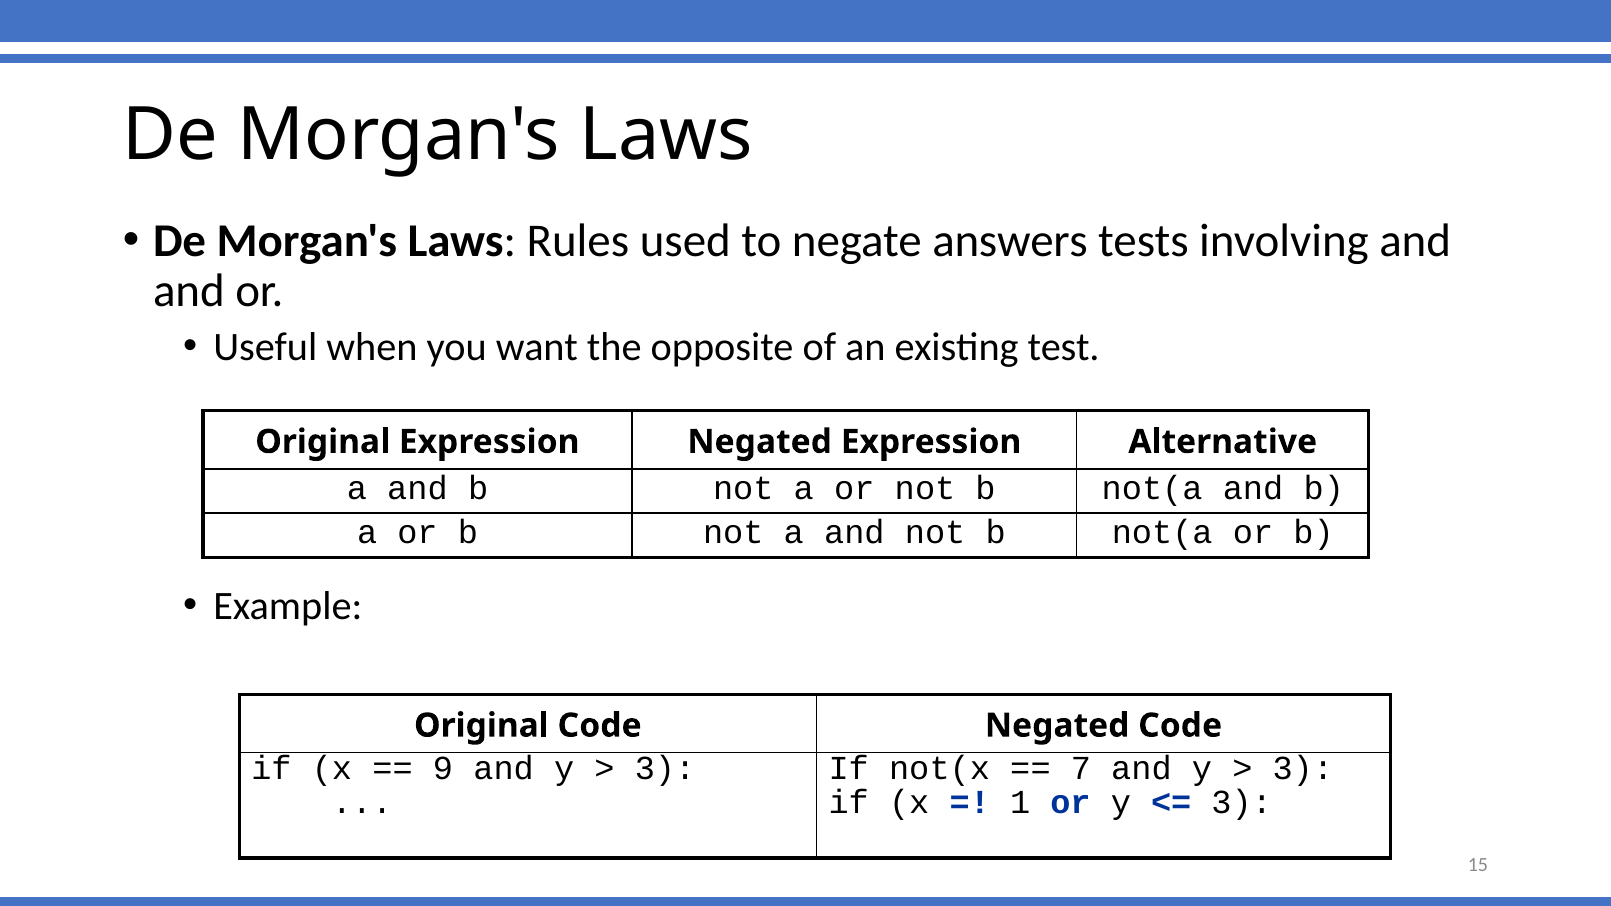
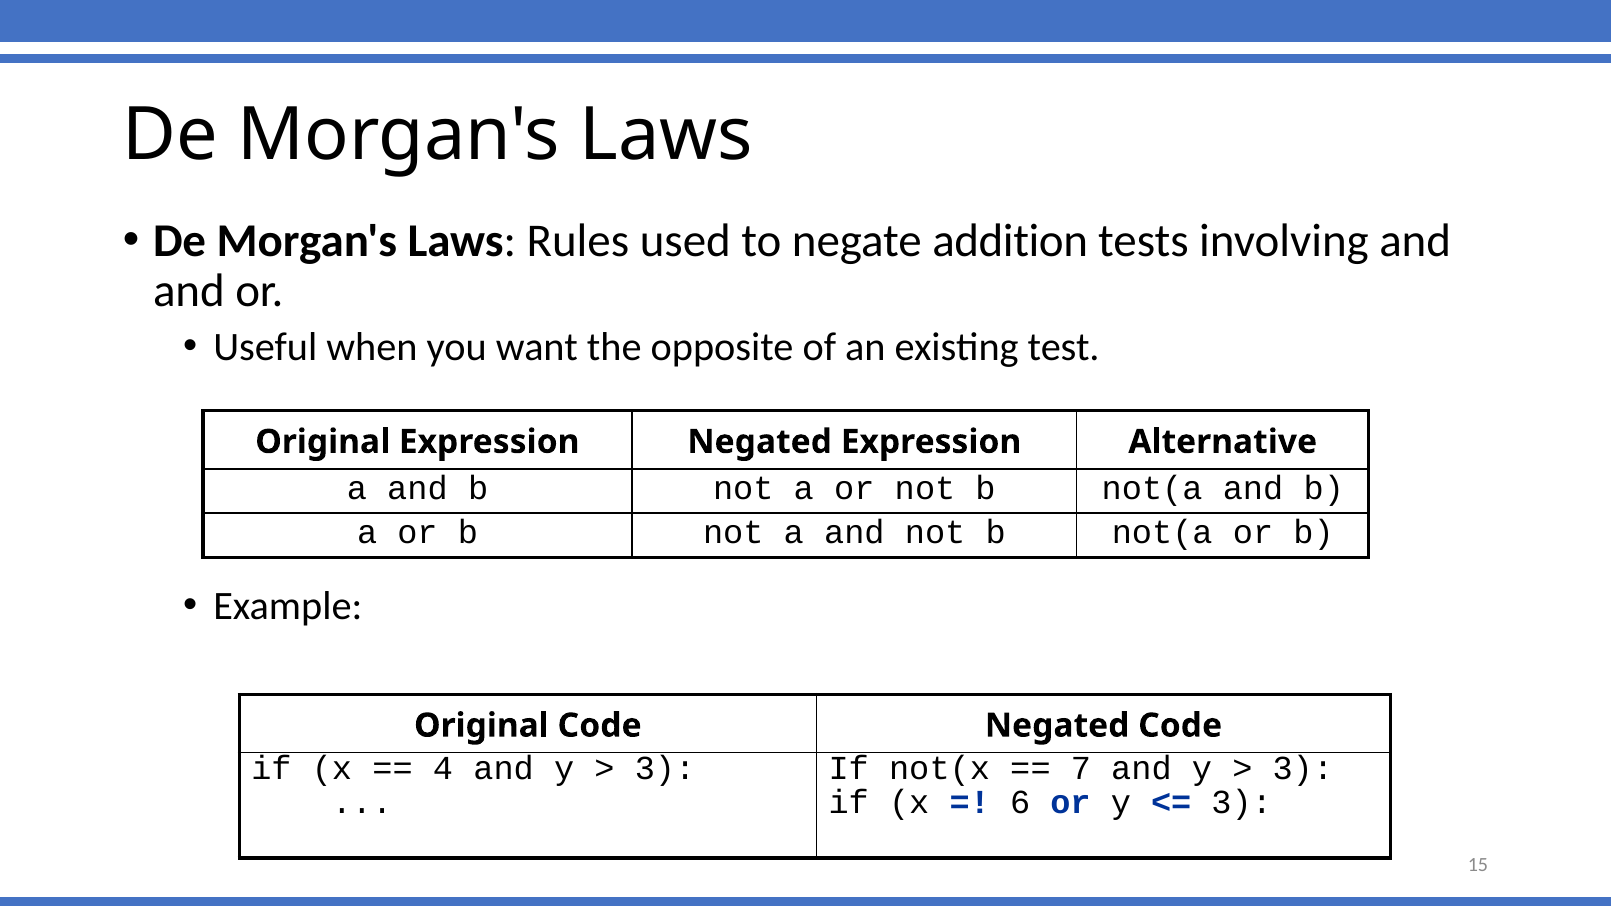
answers: answers -> addition (1010, 241)
9: 9 -> 4 (443, 769)
1: 1 -> 6 (1020, 802)
